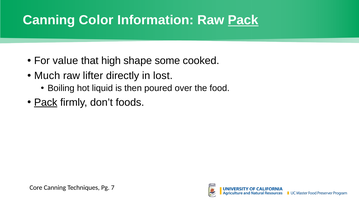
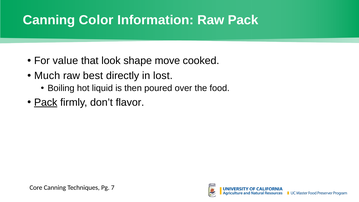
Pack underline: present -> none (243, 20)
high: high -> look (111, 61)
some: some -> move (167, 61)
lifter: lifter -> best (93, 76)
foods: foods -> flavor (130, 102)
